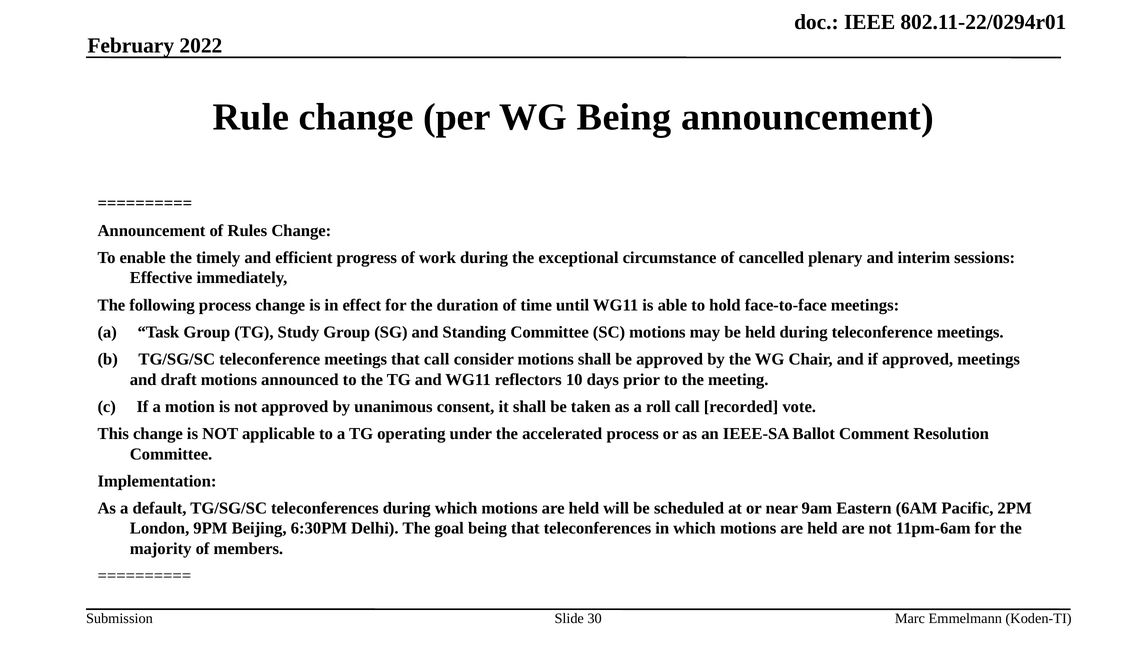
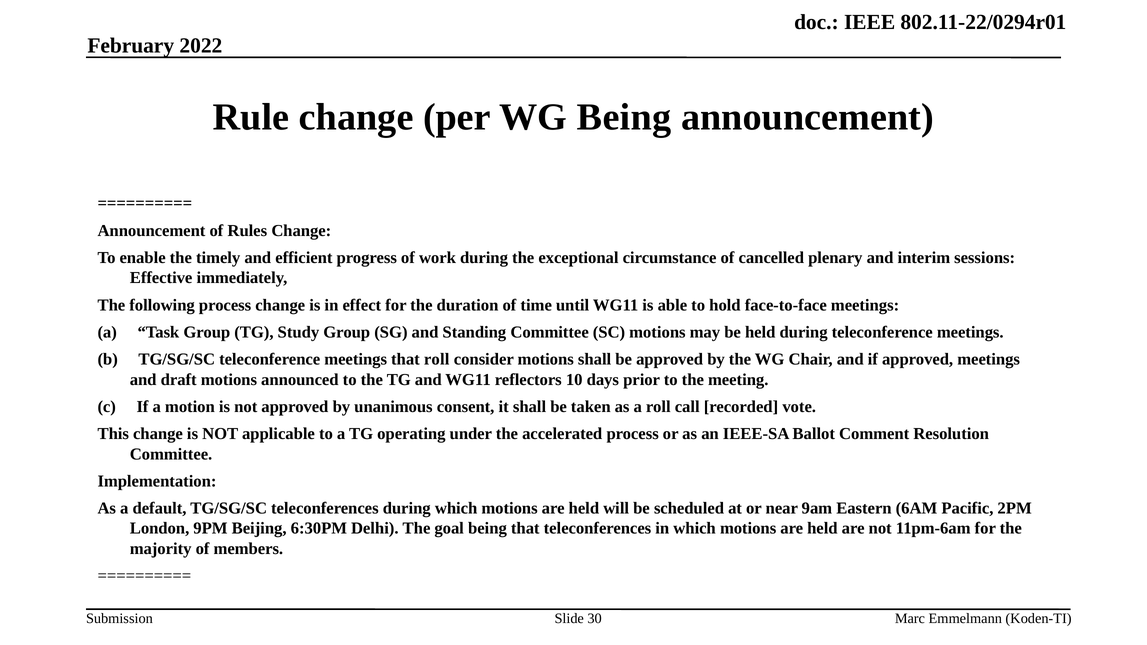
that call: call -> roll (437, 360)
